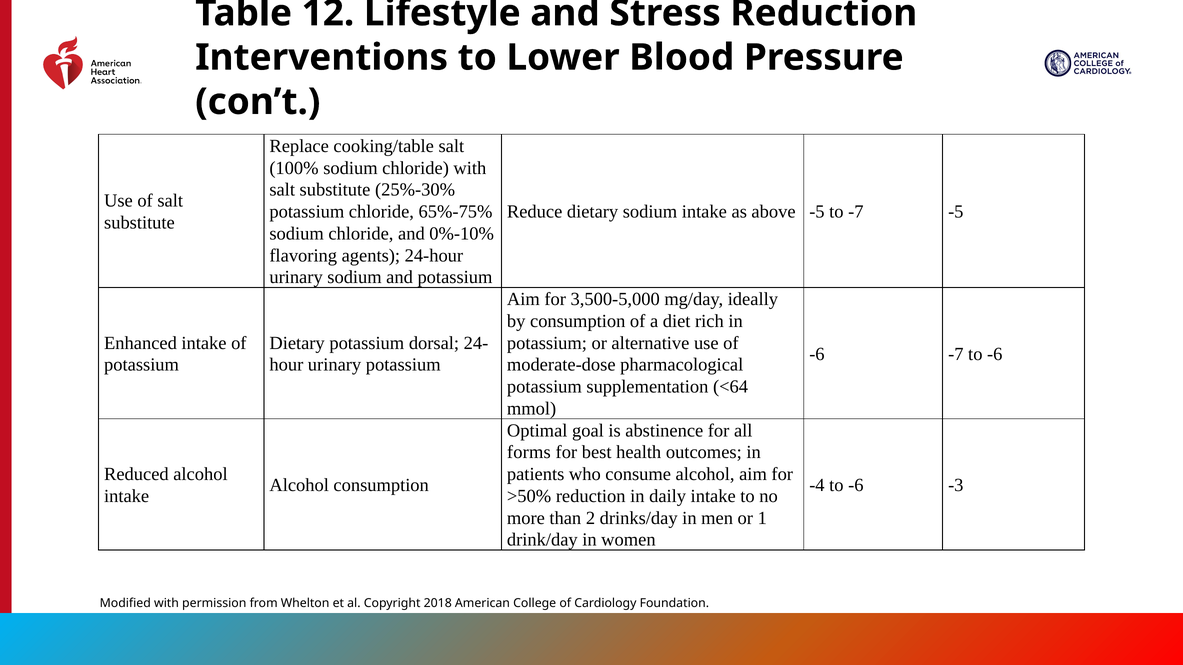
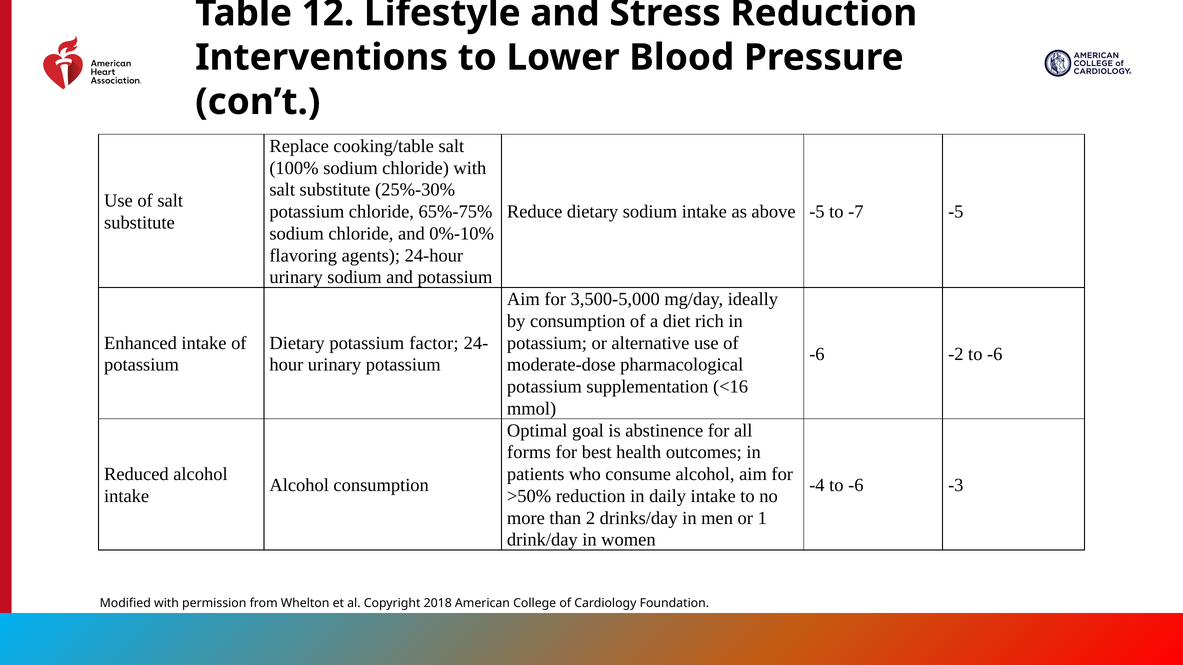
dorsal: dorsal -> factor (434, 343)
-6 -7: -7 -> -2 (956, 354)
<64: <64 -> <16 (731, 387)
